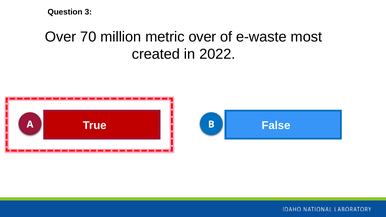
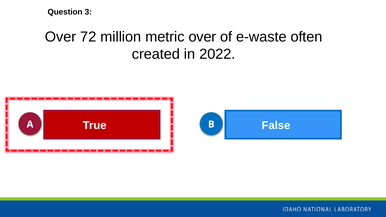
70: 70 -> 72 (88, 37)
most: most -> often (307, 37)
